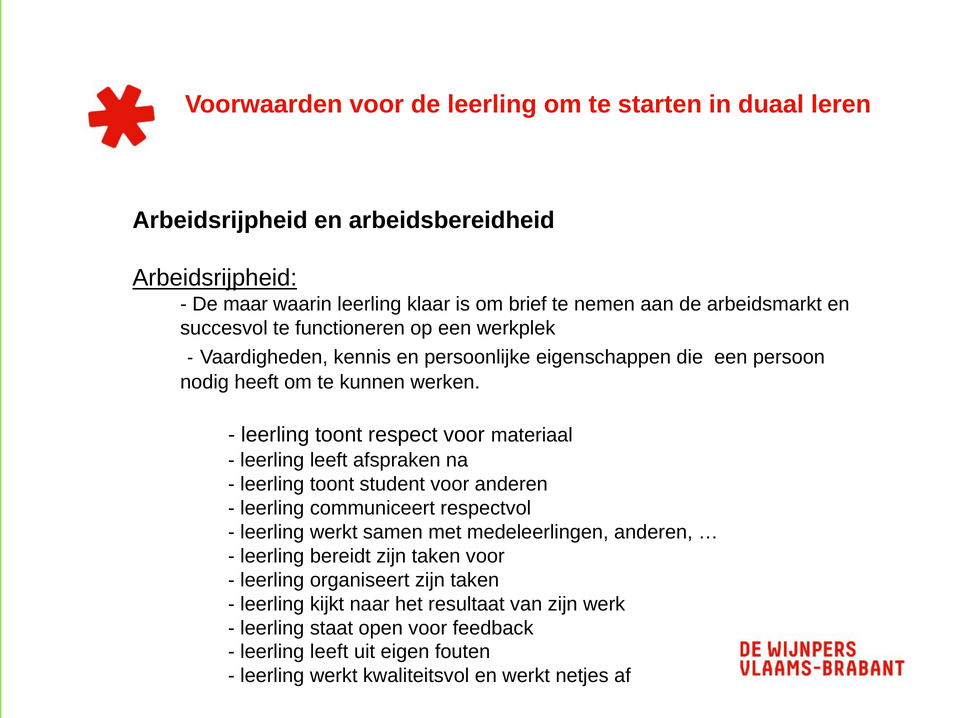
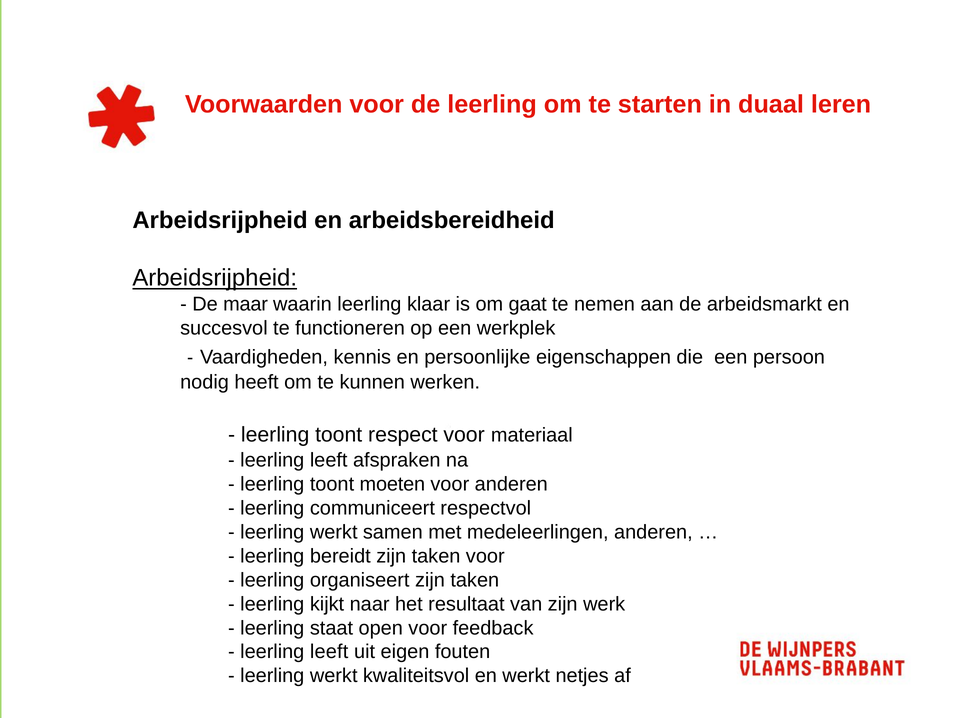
brief: brief -> gaat (528, 304)
student: student -> moeten (392, 484)
